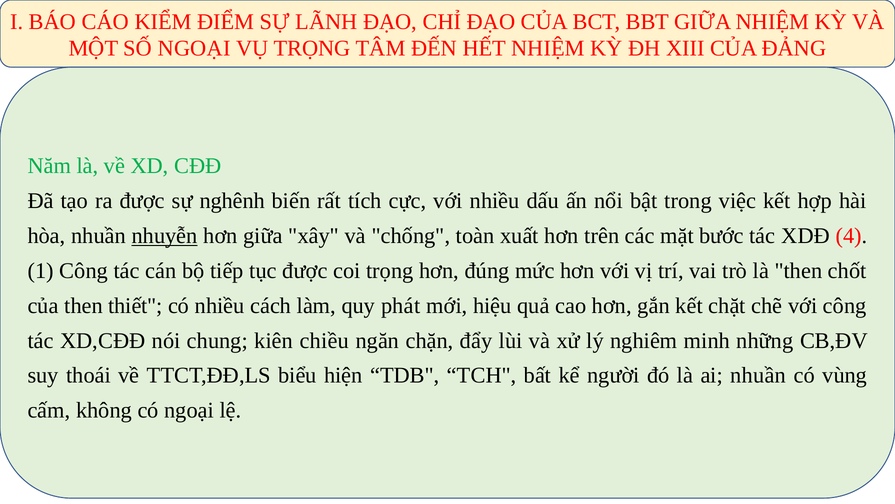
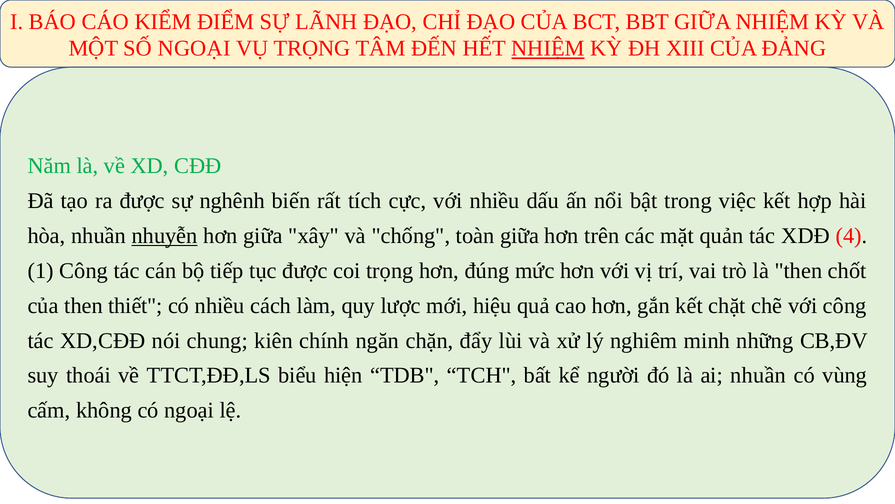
NHIỆM underline: none -> present (548, 49)
toàn xuất: xuất -> giữa (520, 236)
bước: bước -> quản (721, 236)
phát: phát -> lược (401, 305)
chiều: chiều -> chính (324, 340)
